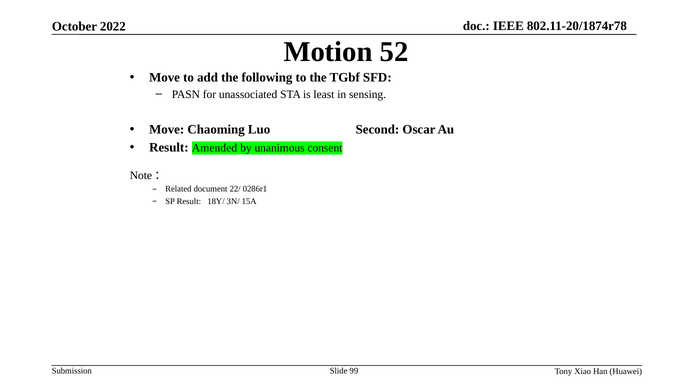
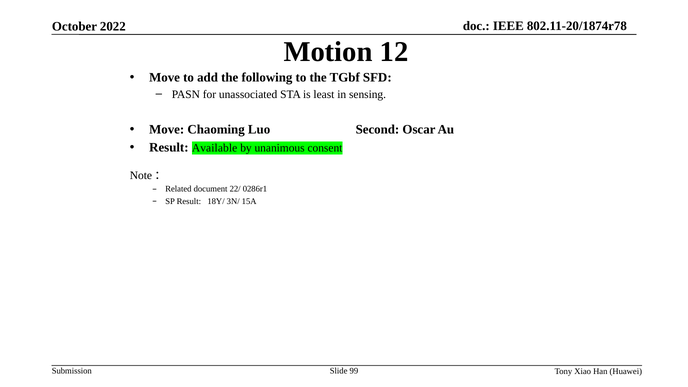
52: 52 -> 12 (394, 52)
Amended: Amended -> Available (215, 148)
